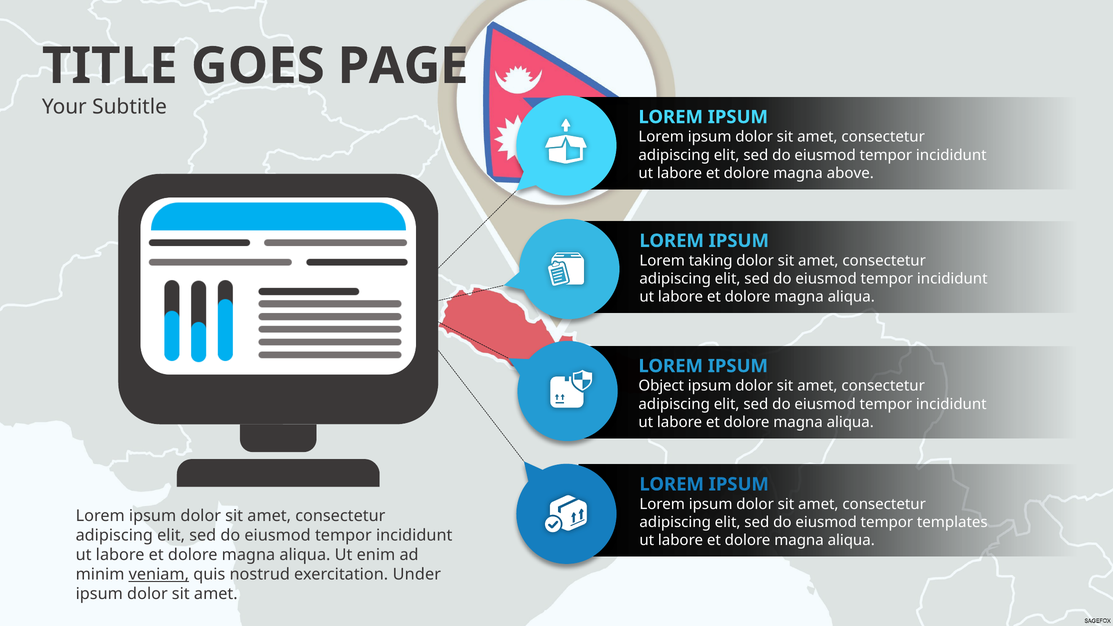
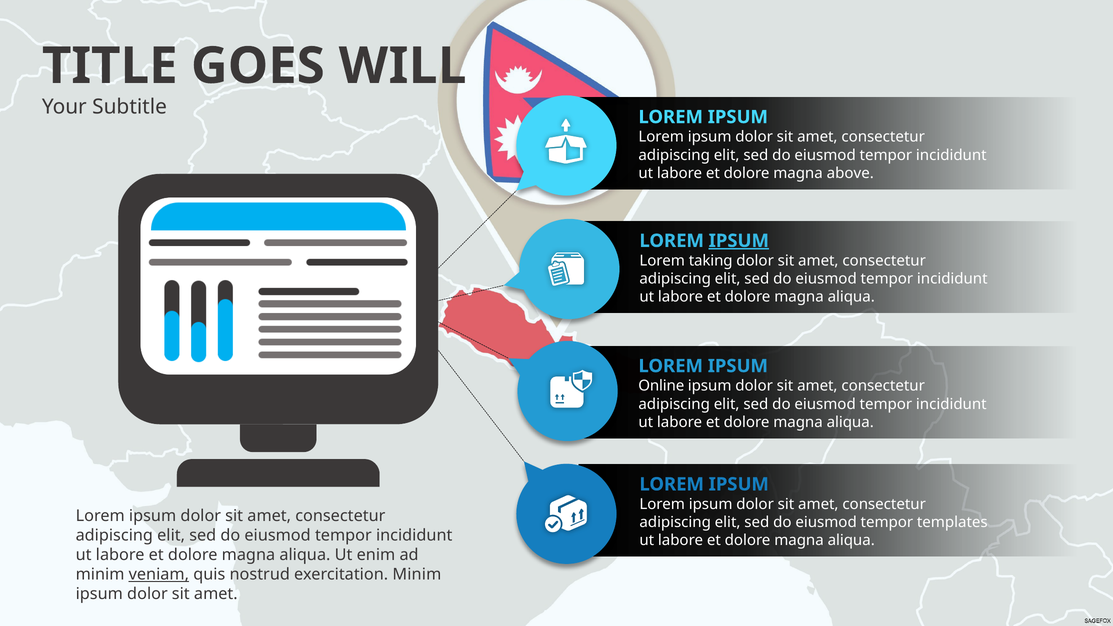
PAGE: PAGE -> WILL (403, 66)
IPSUM underline: none -> present (739, 241)
Object: Object -> Online (661, 386)
exercitation Under: Under -> Minim (417, 574)
